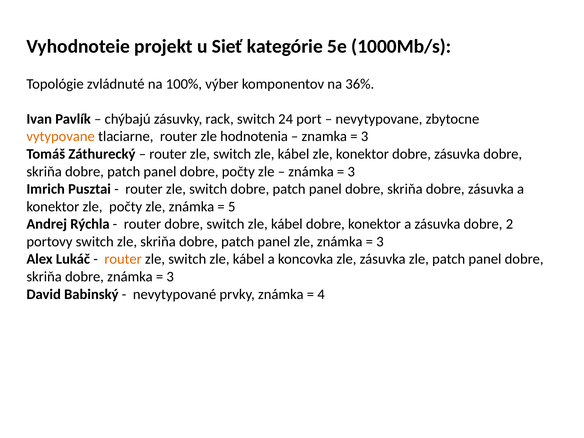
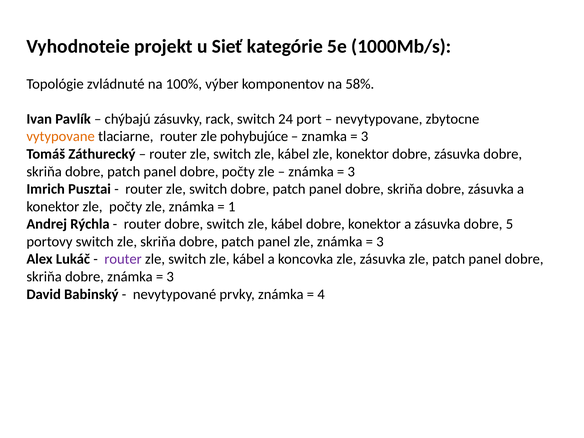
36%: 36% -> 58% (360, 84)
hodnotenia: hodnotenia -> pohybujúce (254, 137)
5: 5 -> 1 (232, 207)
2: 2 -> 5 (509, 224)
router colour: orange -> purple (123, 259)
